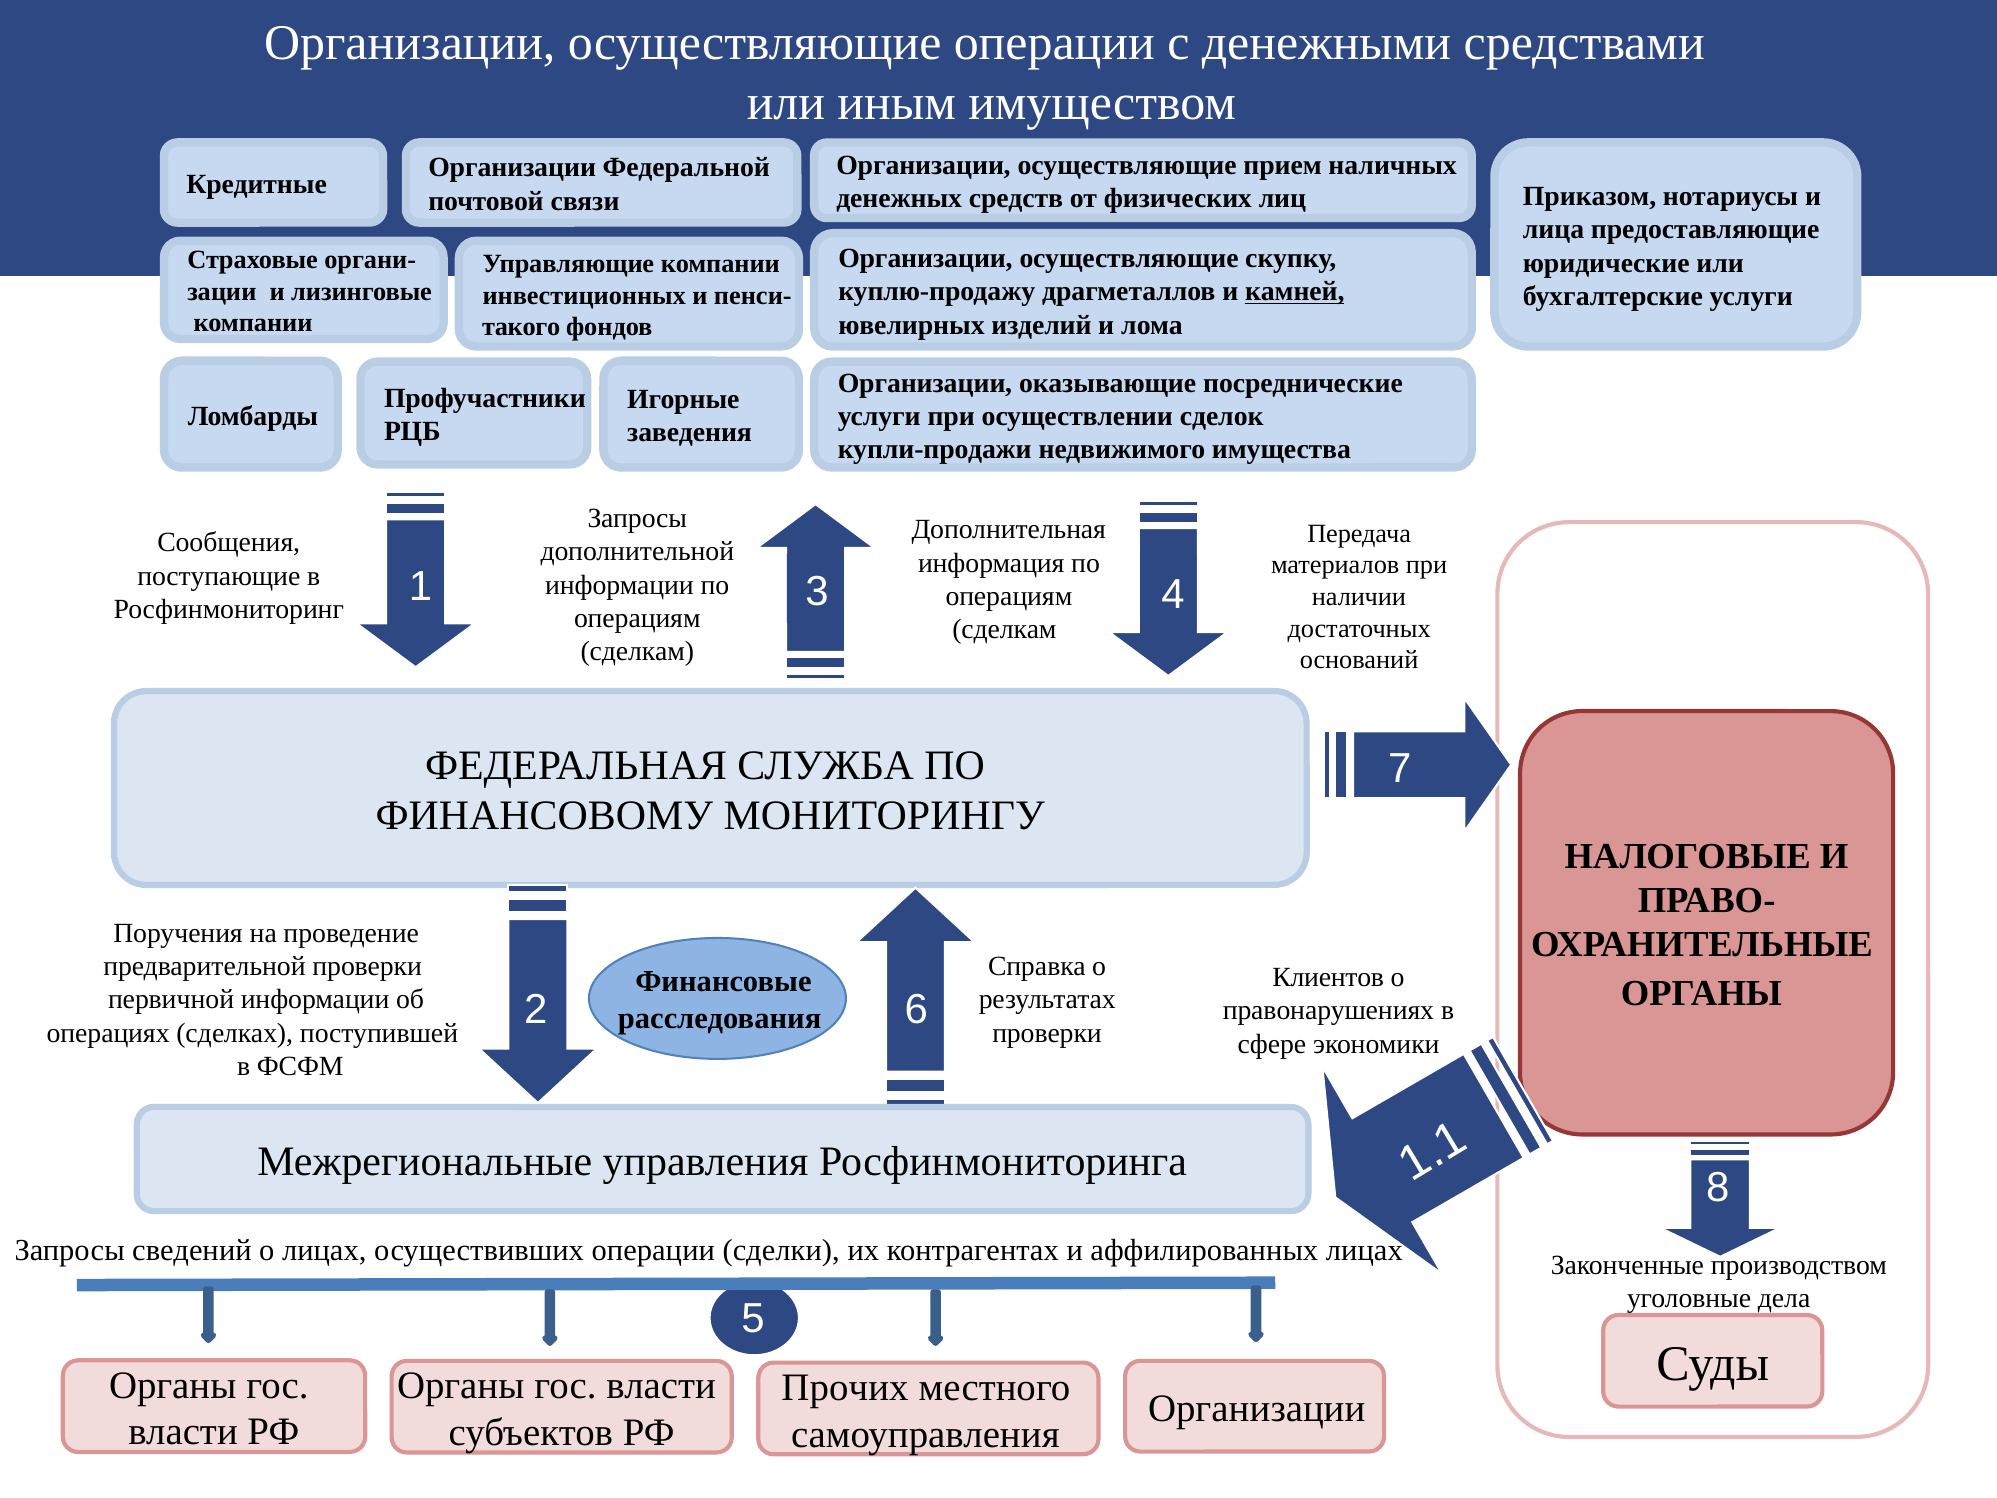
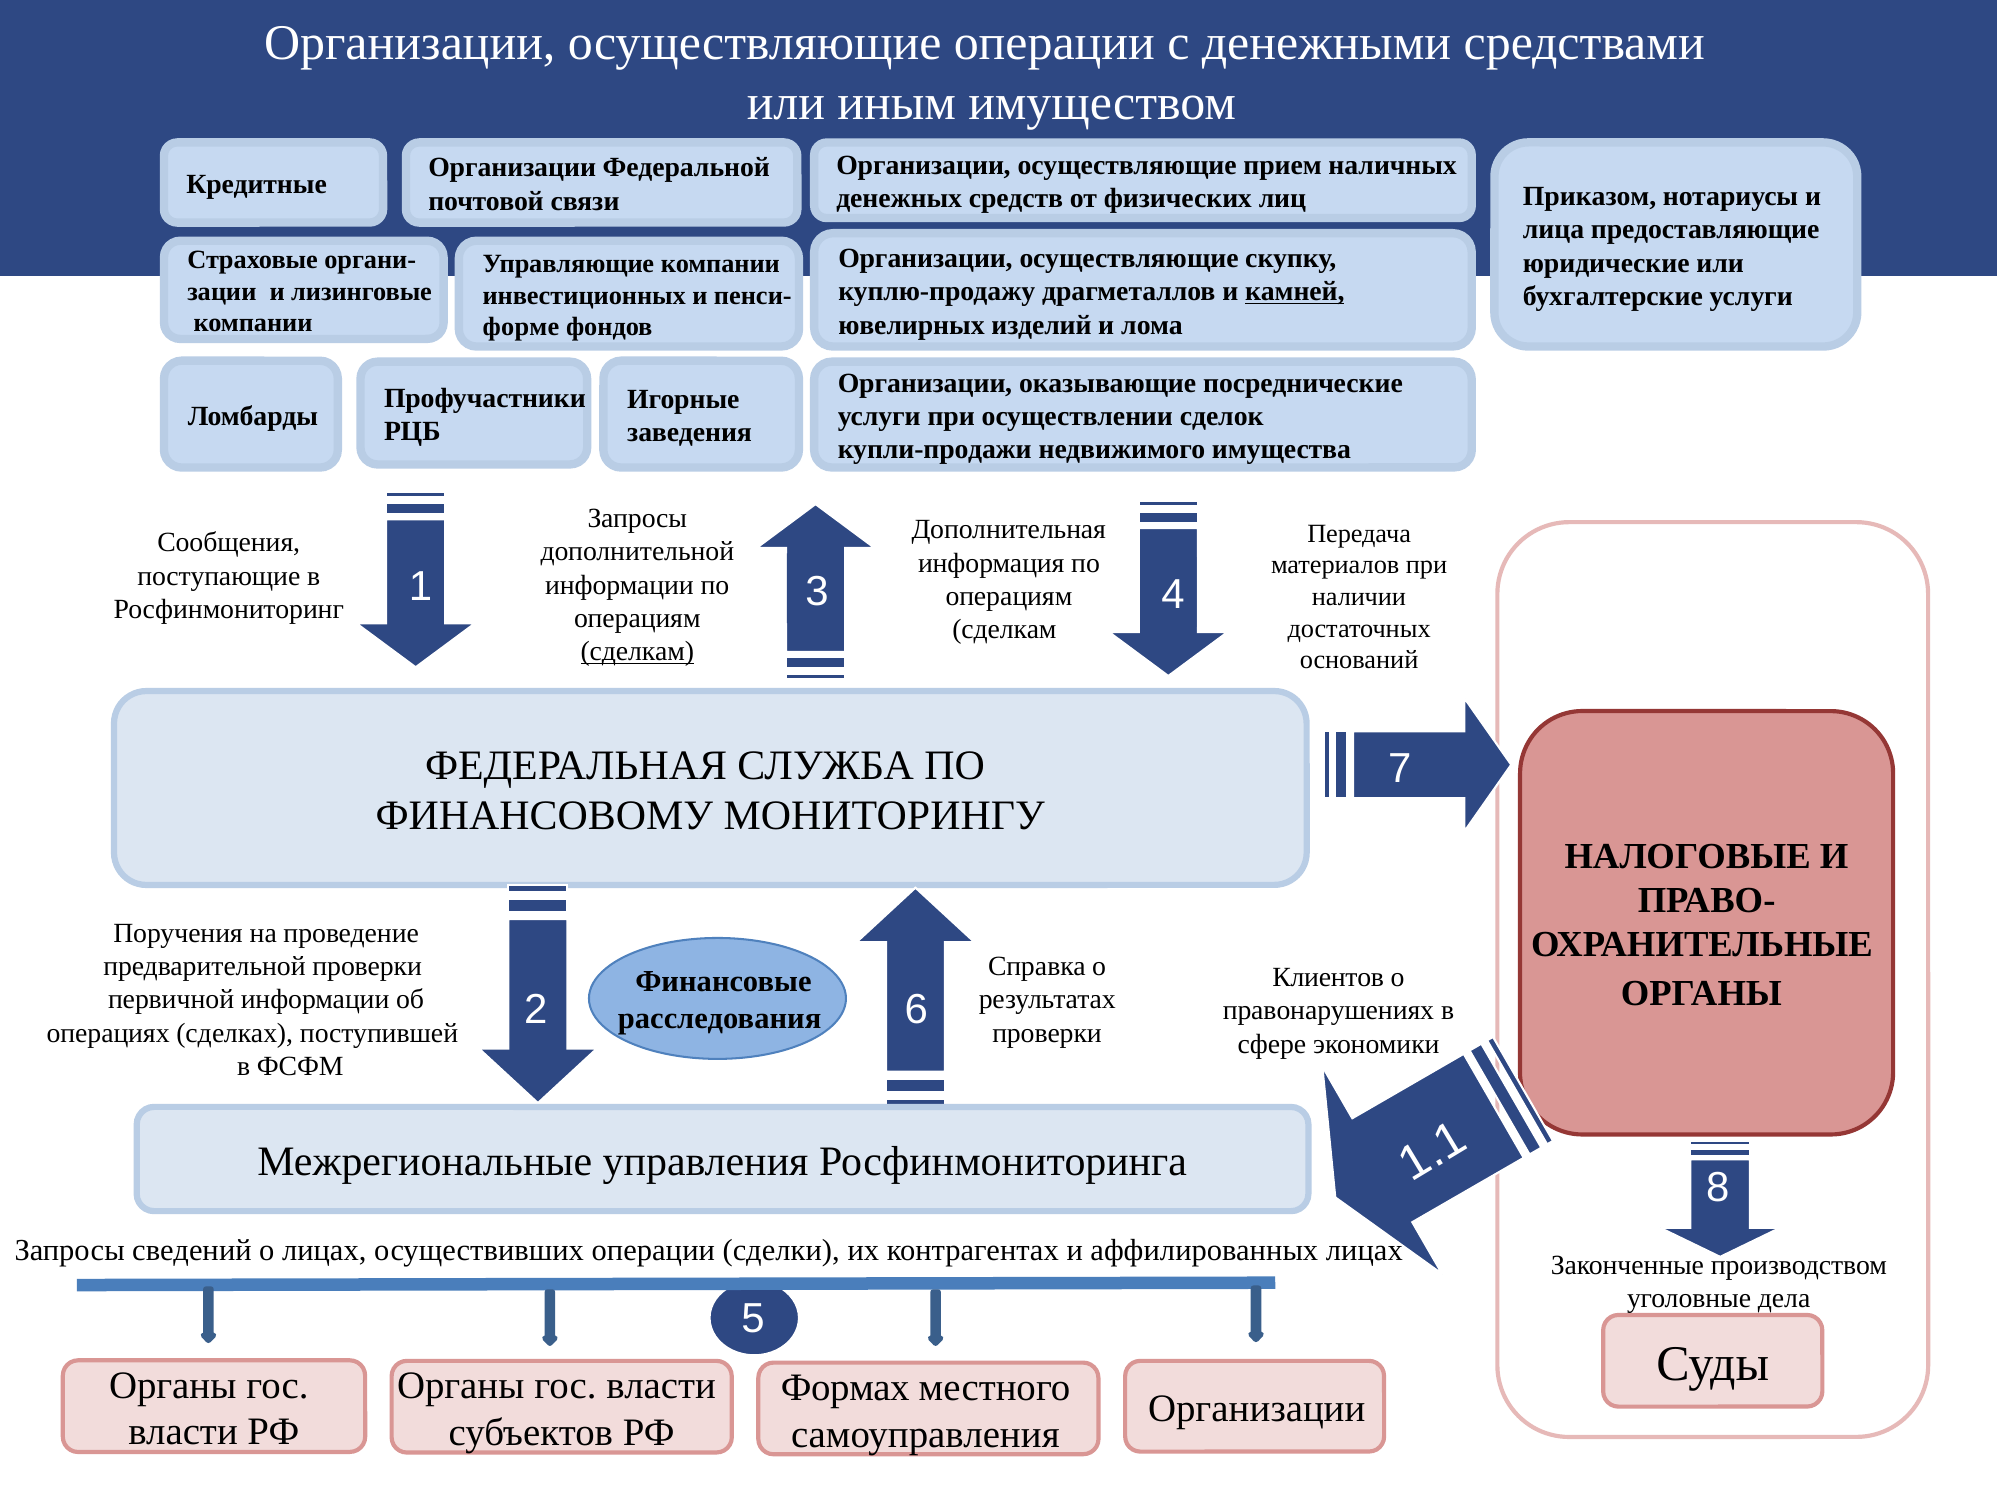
такого: такого -> форме (521, 327)
сделкам underline: none -> present (637, 651)
Прочих: Прочих -> Формах (845, 1388)
